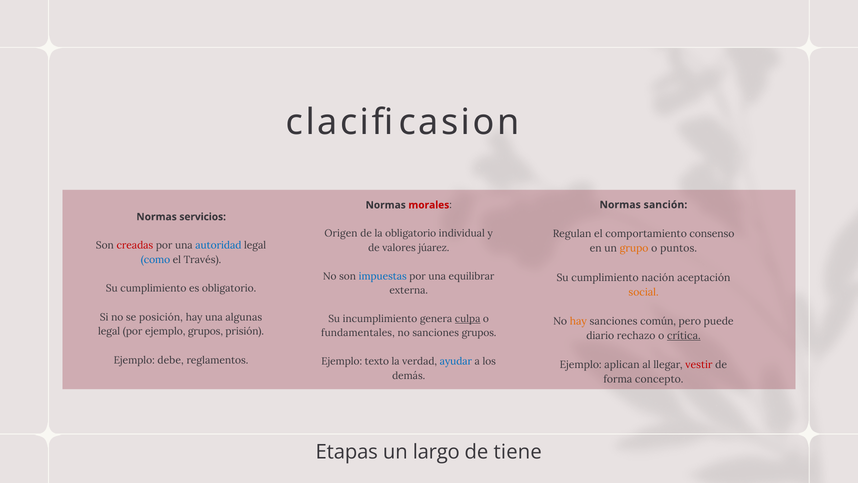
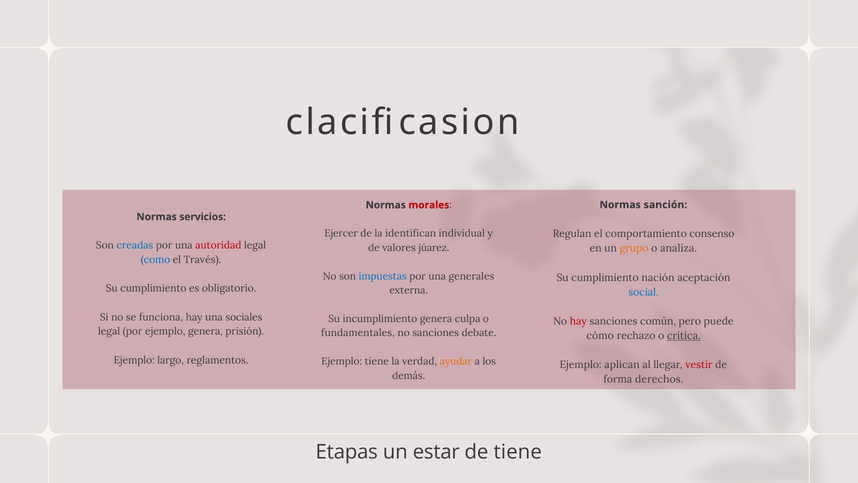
Origen: Origen -> Ejercer (341, 233)
la obligatorio: obligatorio -> identifican (411, 233)
creadas colour: red -> blue (135, 245)
autoridad colour: blue -> red (218, 245)
puntos: puntos -> analiza (679, 248)
equilibrar: equilibrar -> generales (471, 276)
social colour: orange -> blue (644, 292)
posición: posición -> funciona (161, 317)
algunas: algunas -> sociales (244, 317)
culpa underline: present -> none (468, 319)
hay colour: orange -> red (578, 321)
ejemplo grupos: grupos -> genera (205, 331)
sanciones grupos: grupos -> debate (479, 333)
diario: diario -> cómo (600, 336)
debe: debe -> largo (171, 360)
Ejemplo texto: texto -> tiene (377, 361)
ayudar colour: blue -> orange (456, 361)
concepto: concepto -> derechos (659, 379)
largo: largo -> estar (436, 452)
